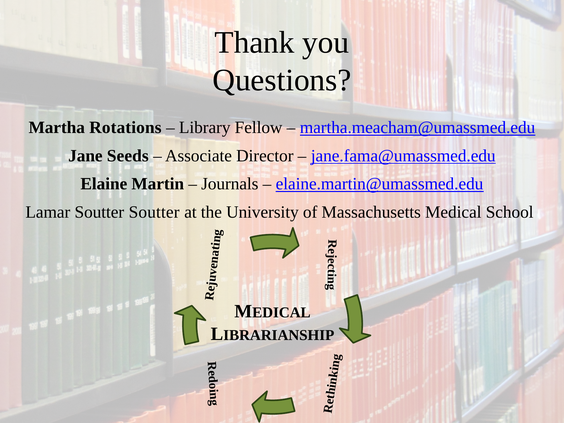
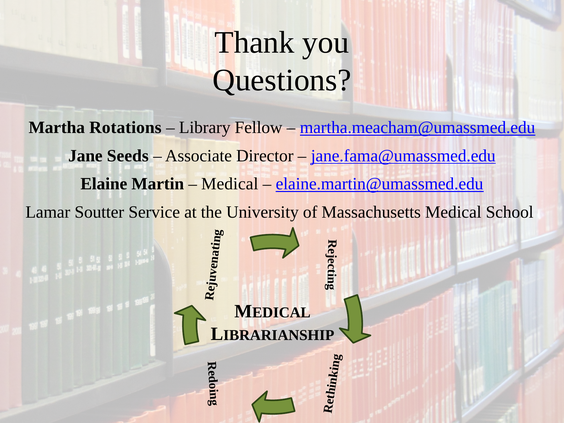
Journals: Journals -> Medical (230, 184)
Soutter Soutter: Soutter -> Service (154, 212)
